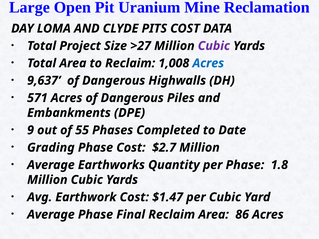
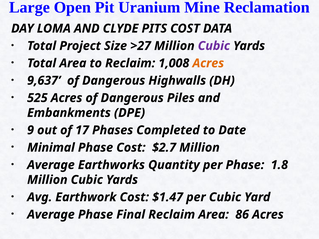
Acres colour: blue -> orange (208, 63)
571: 571 -> 525 (37, 98)
55: 55 -> 17 (82, 130)
Grading: Grading -> Minimal (51, 148)
